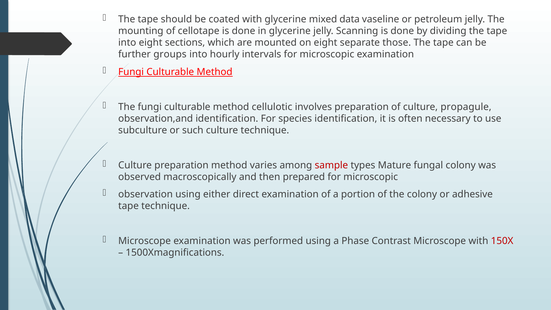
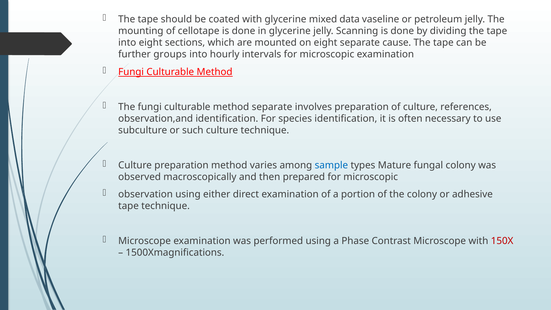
those: those -> cause (397, 43)
method cellulotic: cellulotic -> separate (272, 107)
propagule: propagule -> references (466, 107)
sample colour: red -> blue (331, 165)
